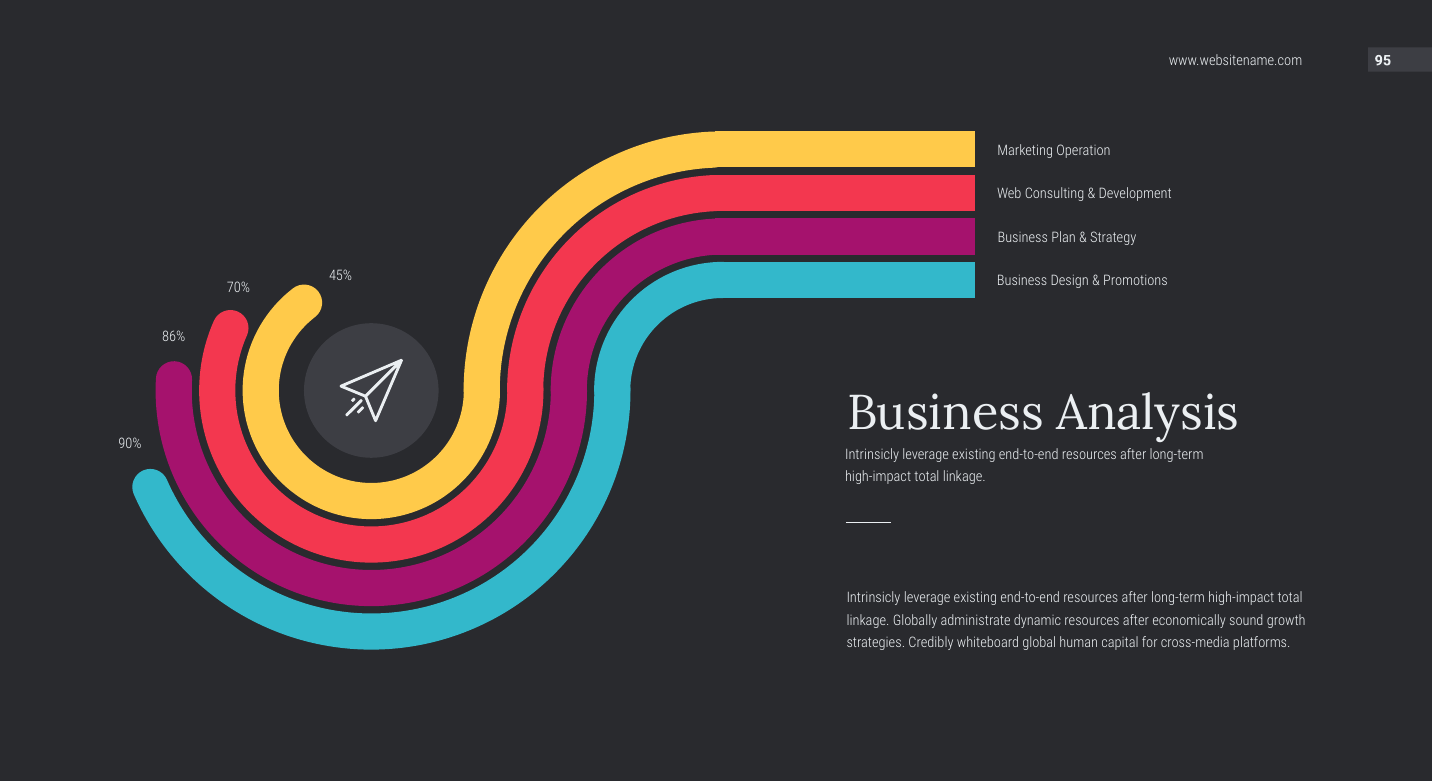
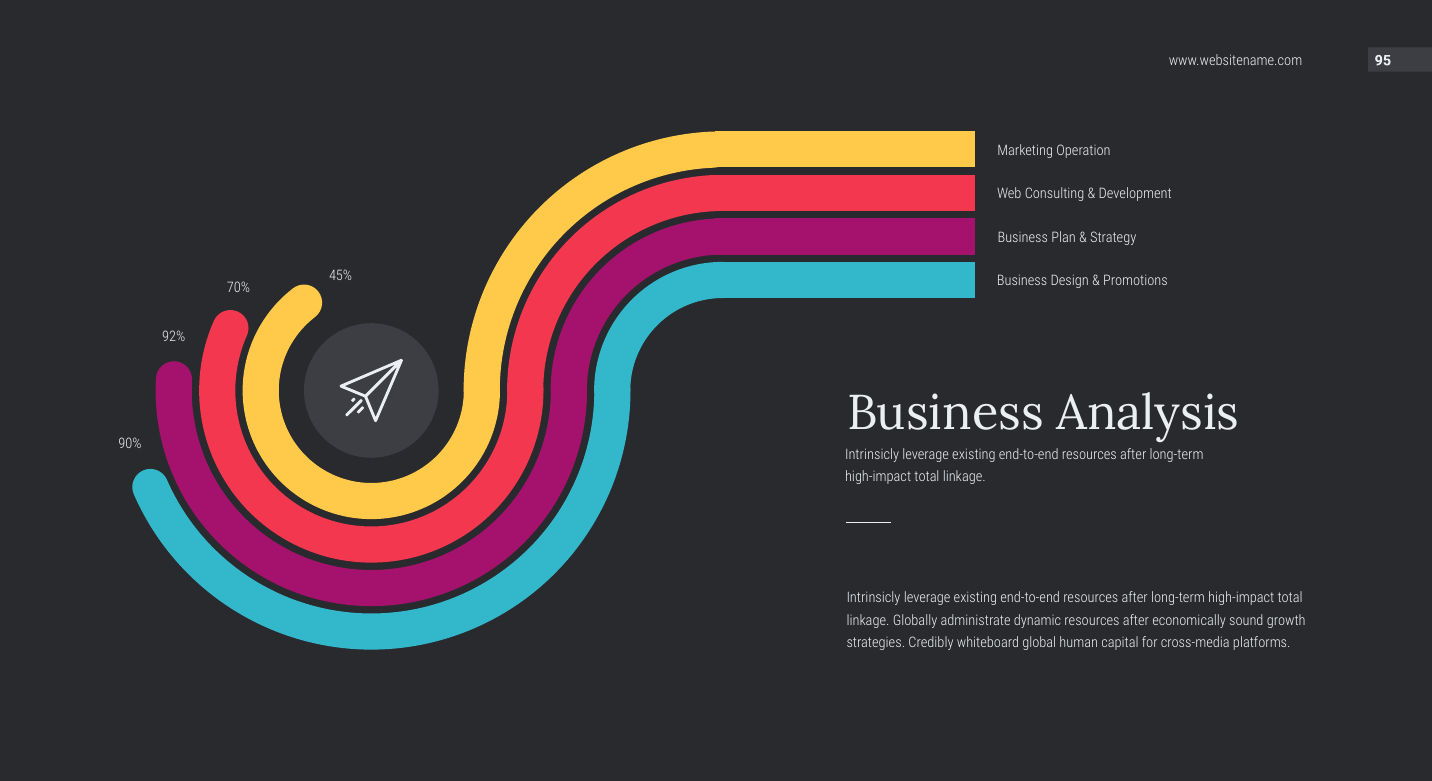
86%: 86% -> 92% (174, 337)
